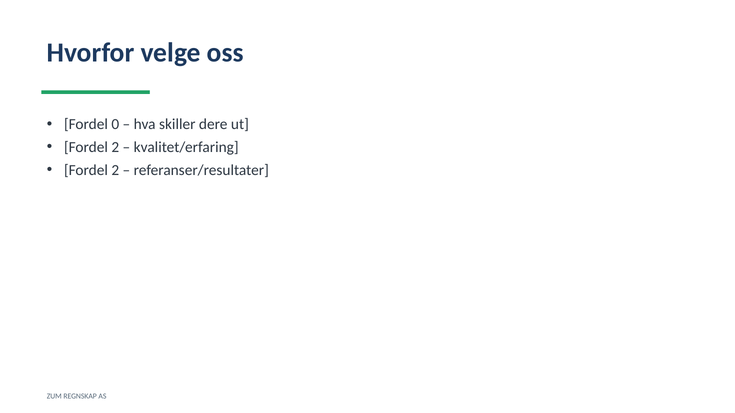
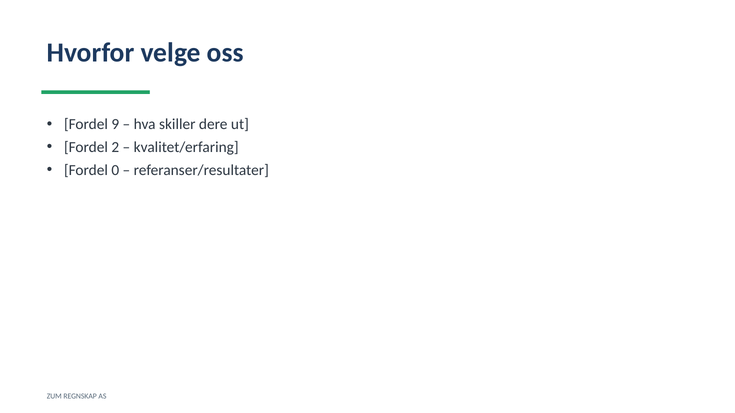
0: 0 -> 9 (115, 124)
2: 2 -> 0 (115, 170)
